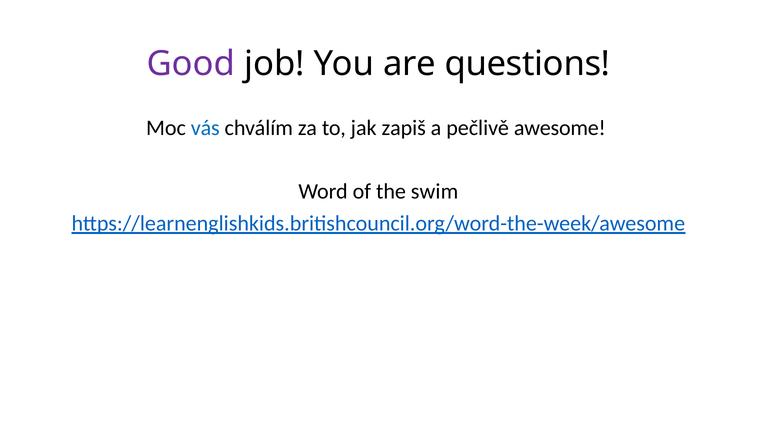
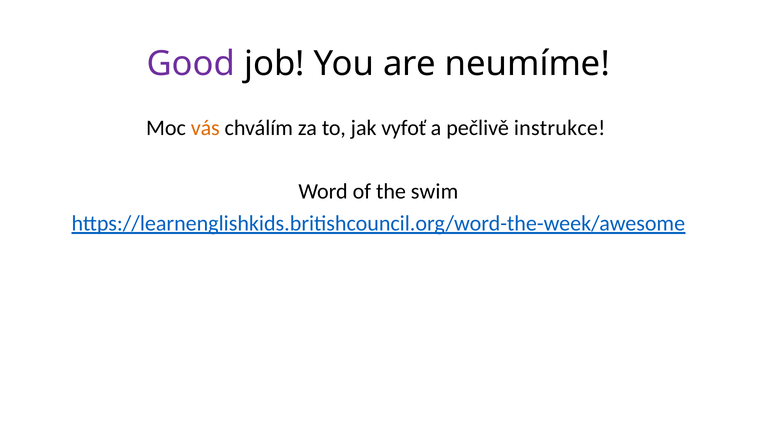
questions: questions -> neumíme (527, 64)
vás colour: blue -> orange (205, 128)
zapiš: zapiš -> vyfoť (404, 128)
awesome: awesome -> instrukce (560, 128)
